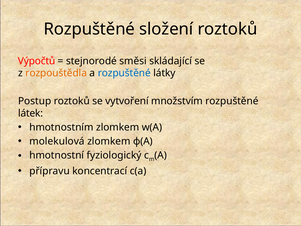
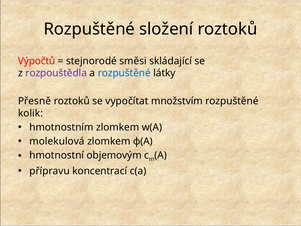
rozpouštědla colour: orange -> purple (56, 73)
Postup: Postup -> Přesně (35, 101)
vytvoření: vytvoření -> vypočítat (127, 101)
látek: látek -> kolik (31, 113)
fyziologický: fyziologický -> objemovým (114, 155)
